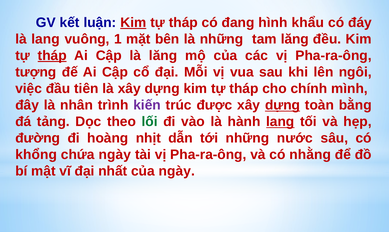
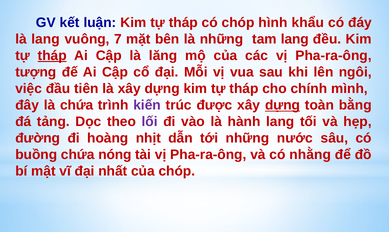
Kim underline: present -> none (133, 23)
có đang: đang -> chóp (238, 23)
1: 1 -> 7 (118, 39)
tam lăng: lăng -> lang (295, 39)
là nhân: nhân -> chứa (77, 105)
lối colour: green -> purple (150, 121)
lang underline: present -> none (280, 121)
khổng: khổng -> buồng (36, 154)
chứa ngày: ngày -> nóng (115, 154)
của ngày: ngày -> chóp (177, 171)
